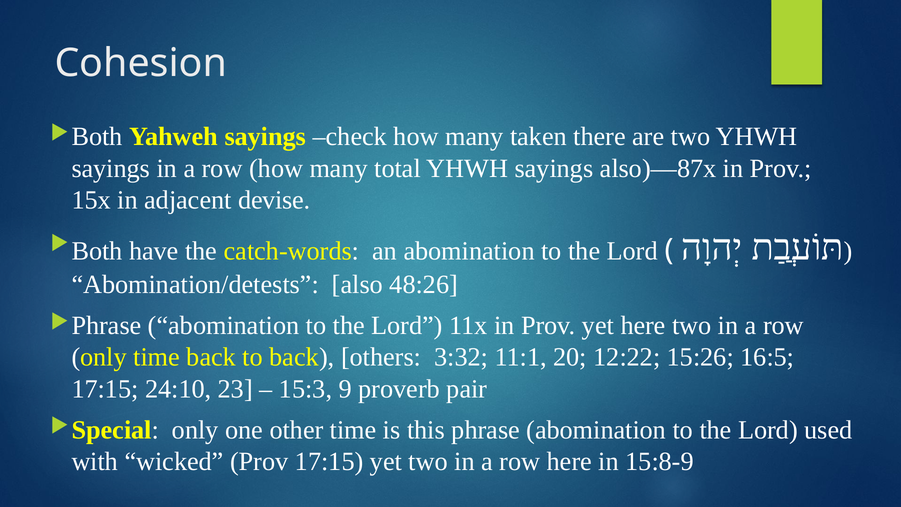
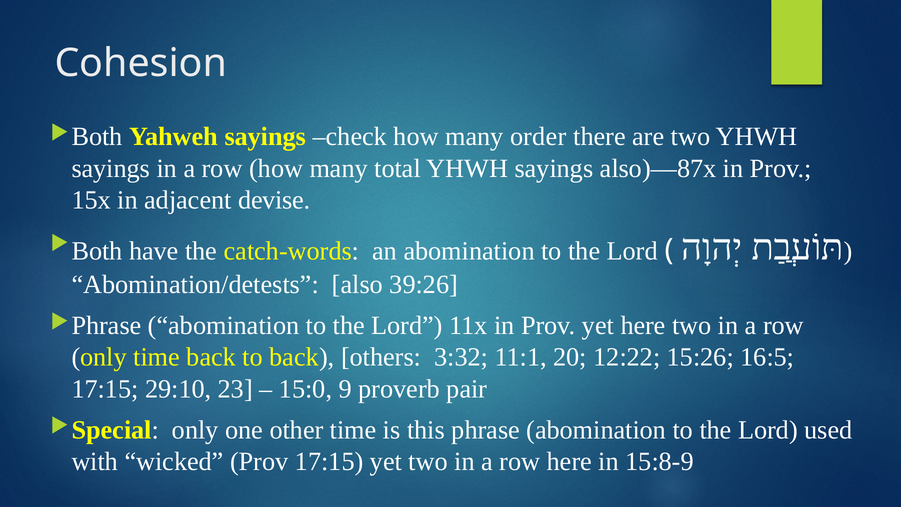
taken: taken -> order (538, 137)
48:26: 48:26 -> 39:26 (424, 285)
24:10: 24:10 -> 29:10 (178, 389)
15:3: 15:3 -> 15:0 (306, 389)
